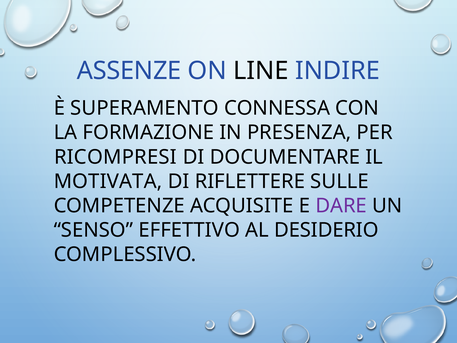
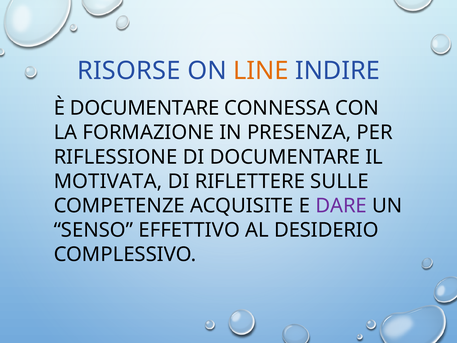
ASSENZE: ASSENZE -> RISORSE (129, 71)
LINE colour: black -> orange (261, 71)
È SUPERAMENTO: SUPERAMENTO -> DOCUMENTARE (145, 108)
RICOMPRESI: RICOMPRESI -> RIFLESSIONE (116, 157)
